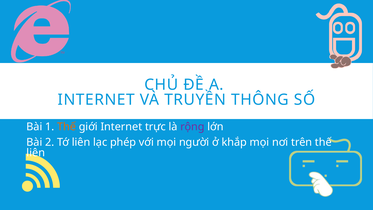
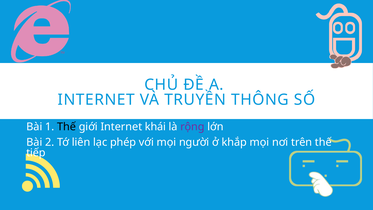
Thế colour: orange -> black (67, 127)
trực: trực -> khái (155, 127)
liên: liên -> tiếp (36, 153)
